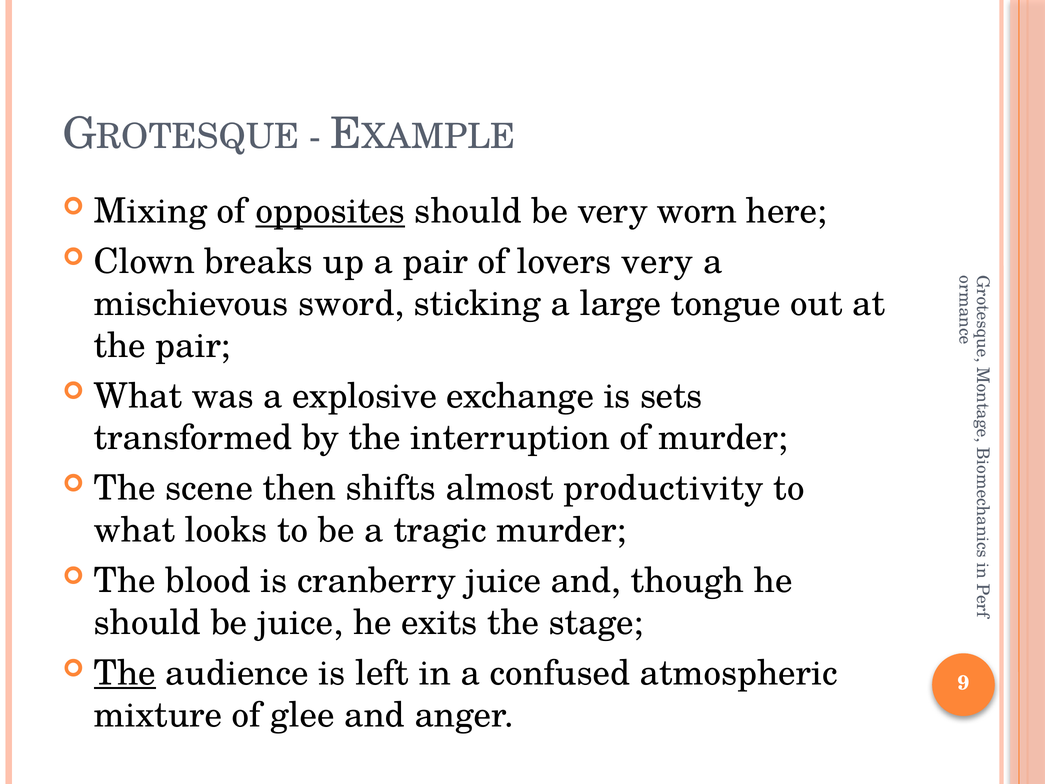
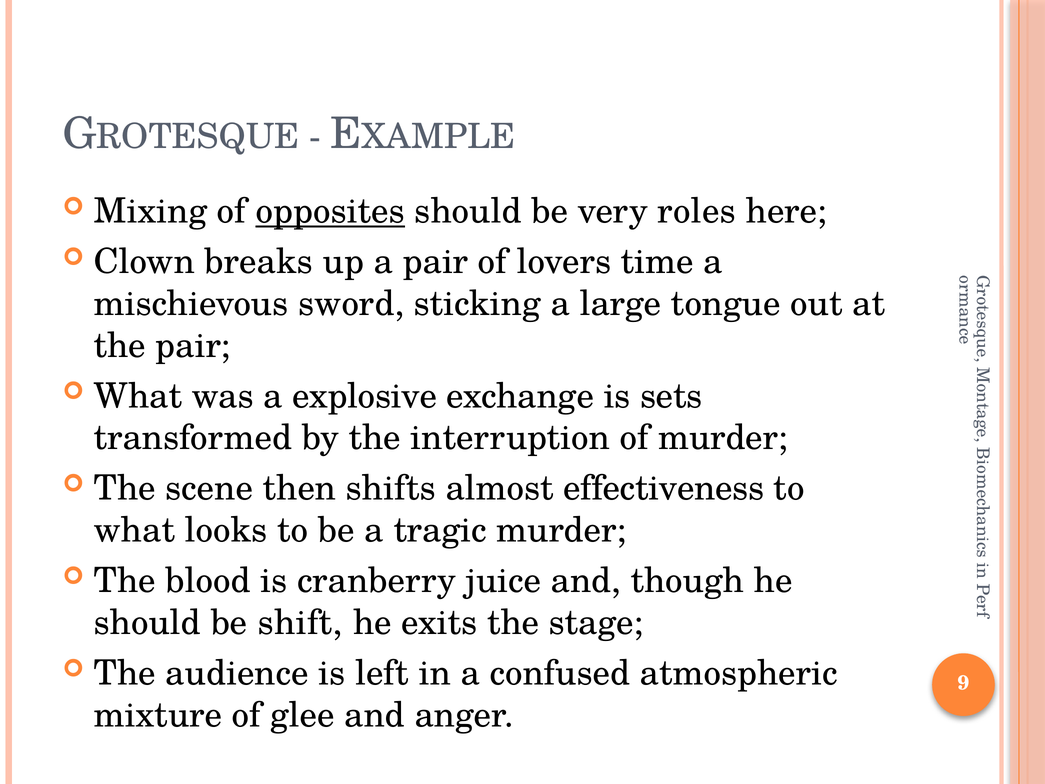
worn: worn -> roles (697, 211)
lovers very: very -> time (657, 262)
productivity: productivity -> effectiveness (664, 488)
be juice: juice -> shift (300, 622)
The underline: present -> none (125, 673)
